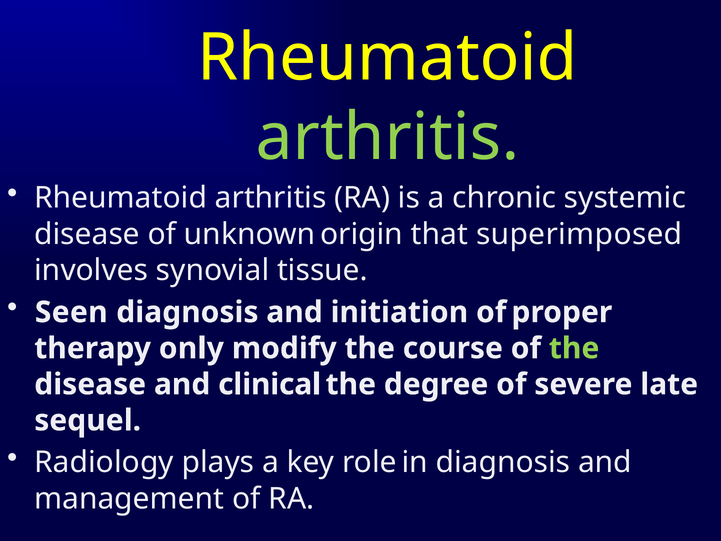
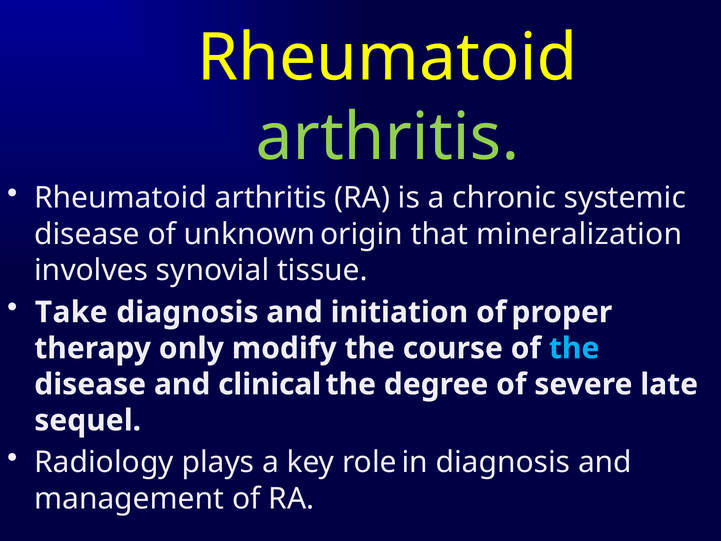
superimposed: superimposed -> mineralization (579, 234)
Seen: Seen -> Take (71, 312)
the colour: light green -> light blue (574, 348)
